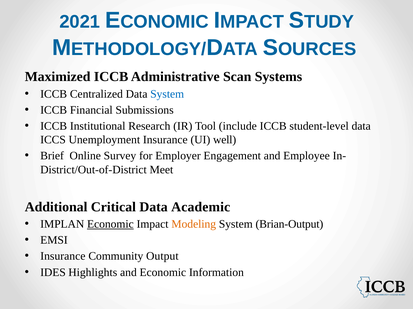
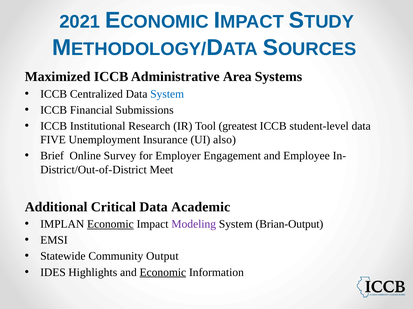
Scan: Scan -> Area (237, 77)
include: include -> greatest (238, 126)
ICCS: ICCS -> FIVE (53, 140)
well: well -> also (225, 140)
Modeling colour: orange -> purple (194, 225)
Insurance: Insurance -> Statewide (63, 257)
Economic underline: none -> present (163, 273)
